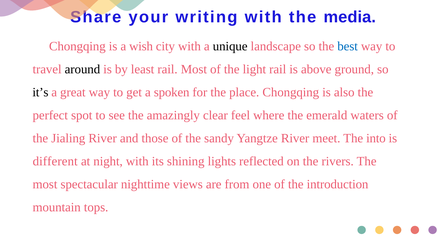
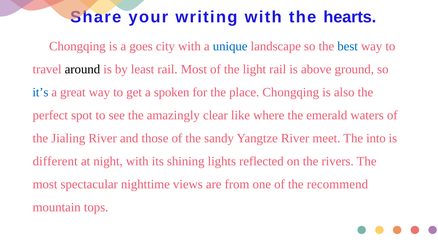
media: media -> hearts (350, 17)
wish: wish -> goes (141, 46)
unique colour: black -> blue (230, 46)
it’s colour: black -> blue (40, 92)
feel: feel -> like (241, 116)
introduction: introduction -> recommend (337, 185)
